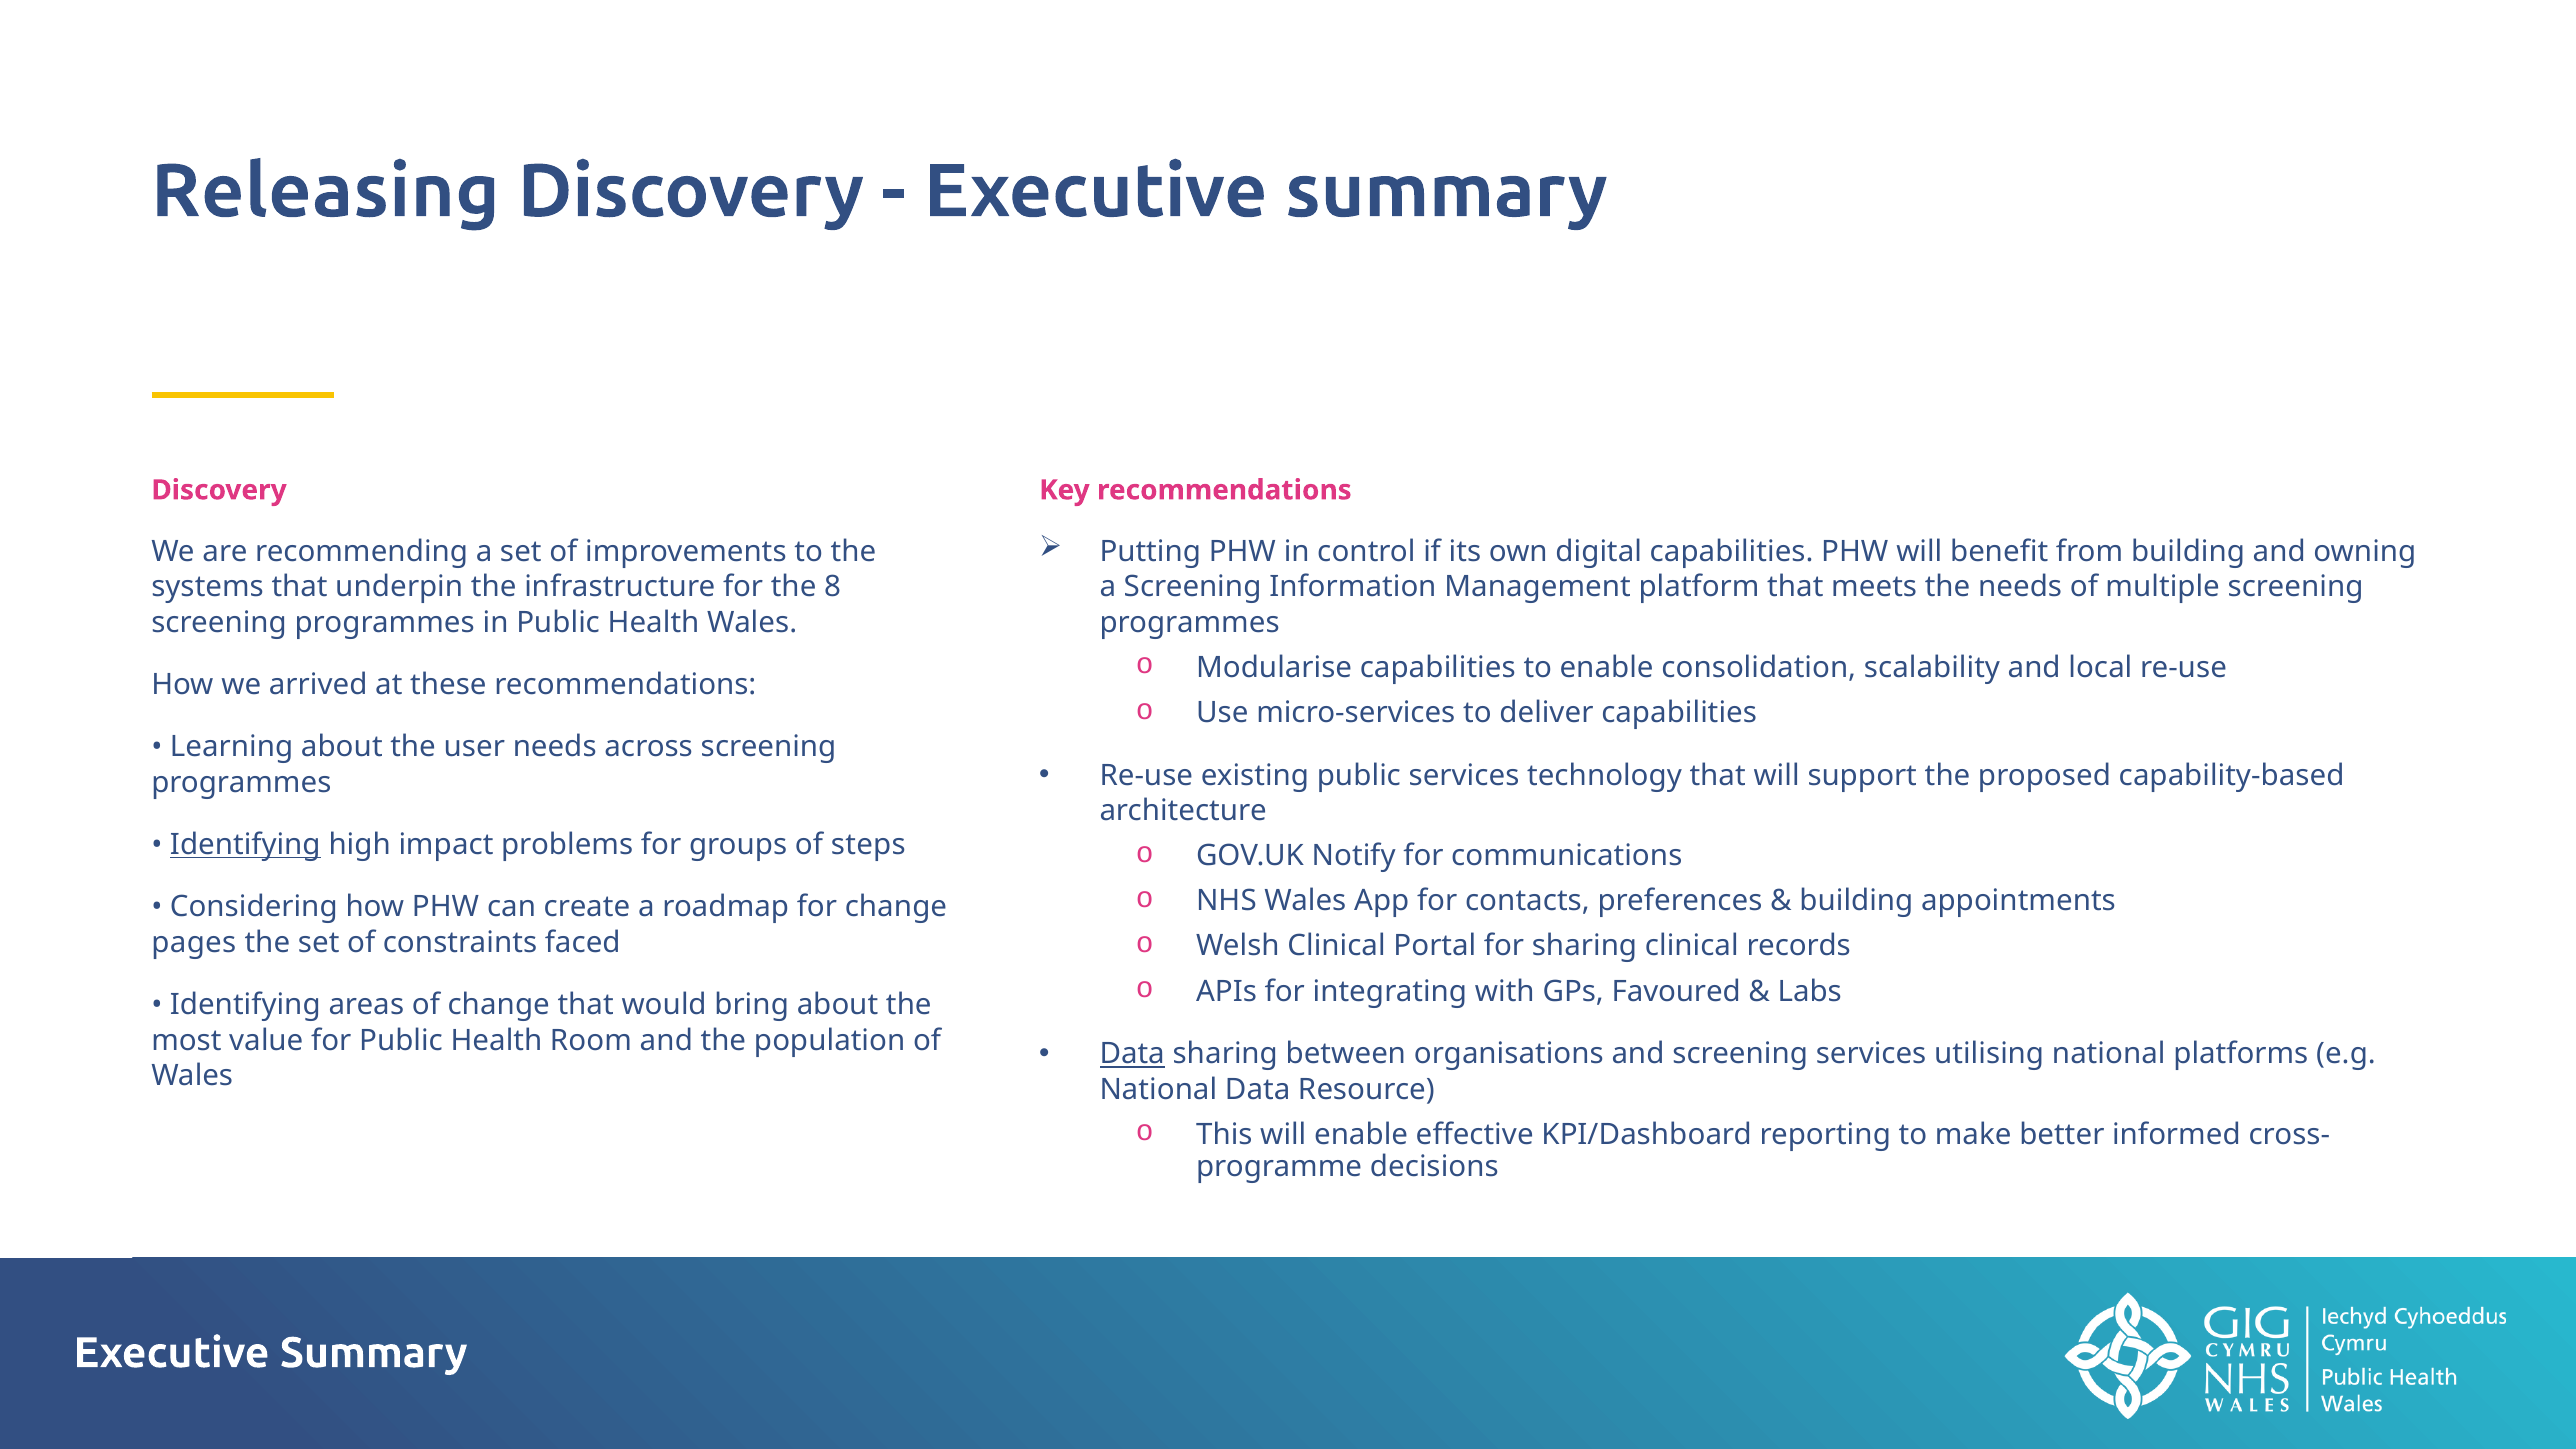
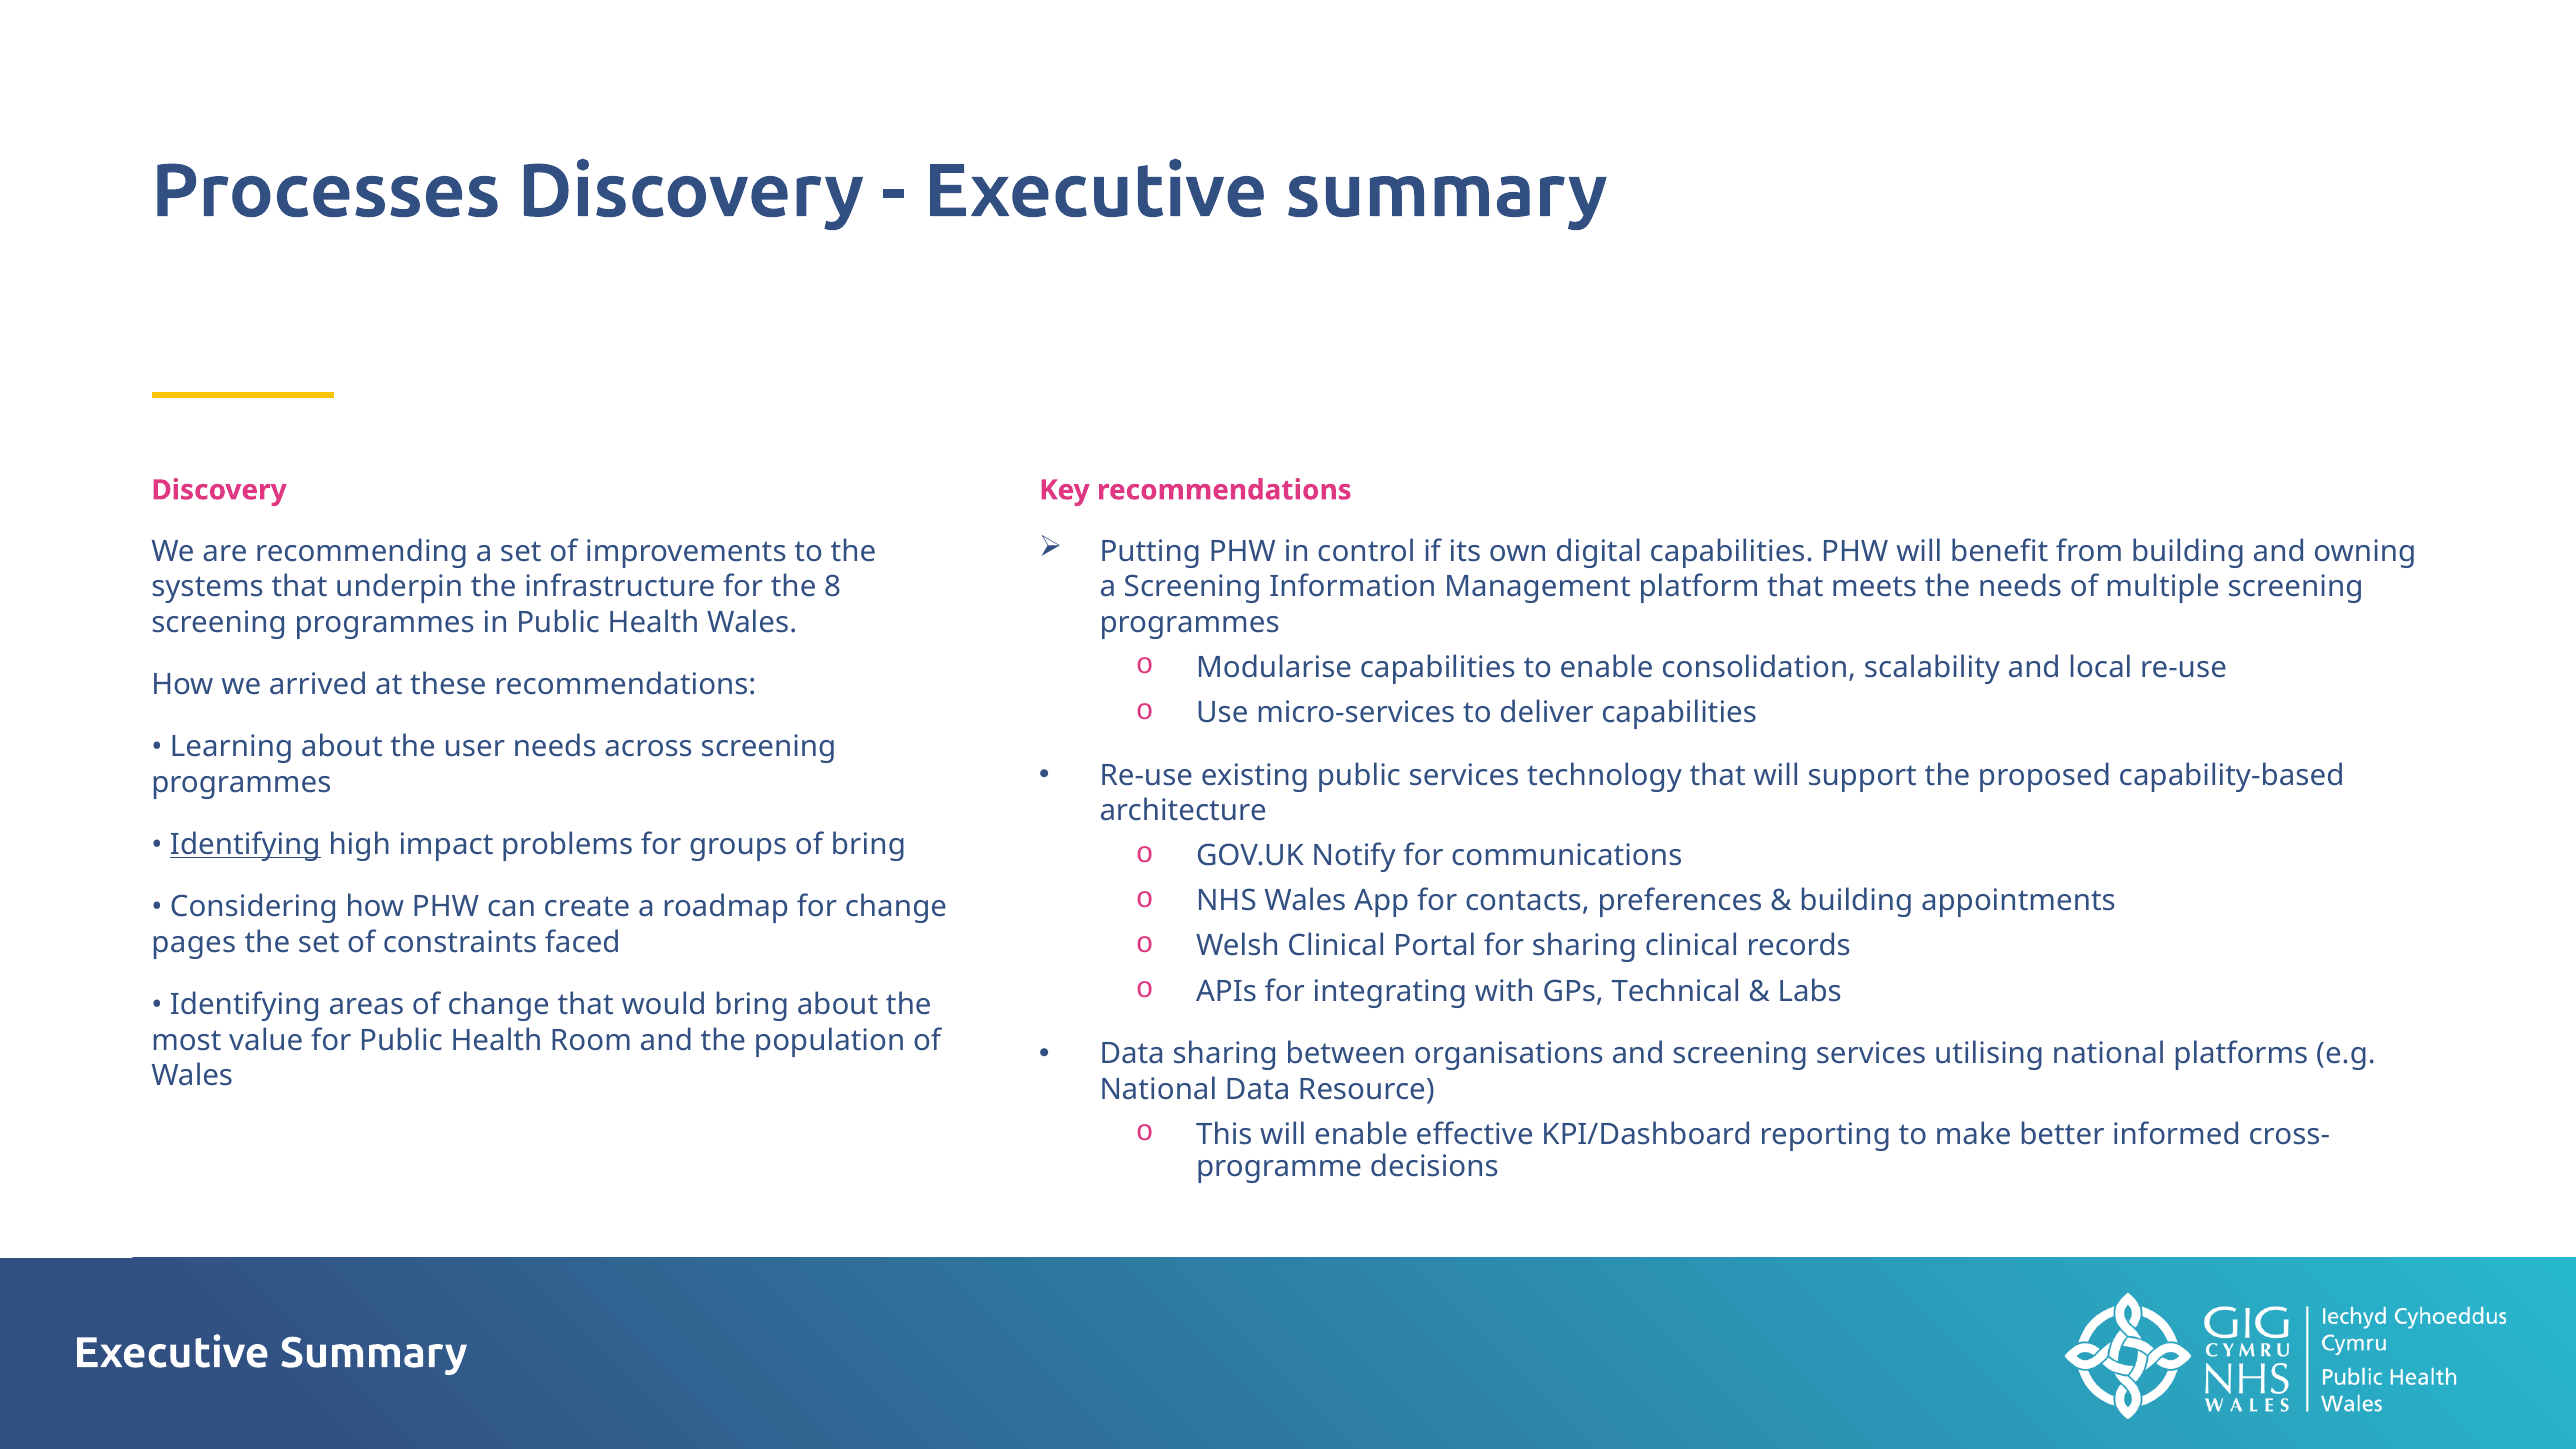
Releasing: Releasing -> Processes (326, 191)
of steps: steps -> bring (868, 845)
Favoured: Favoured -> Technical (1676, 991)
Data underline: present -> none (1132, 1054)
